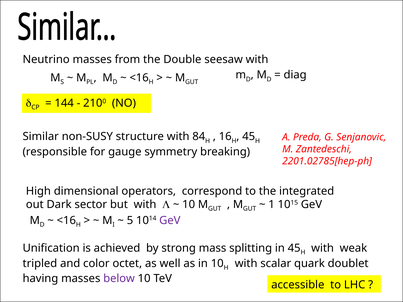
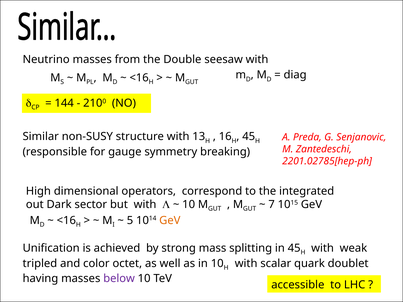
84: 84 -> 13 (199, 137)
1: 1 -> 7 (272, 205)
GeV colour: purple -> orange (170, 220)
